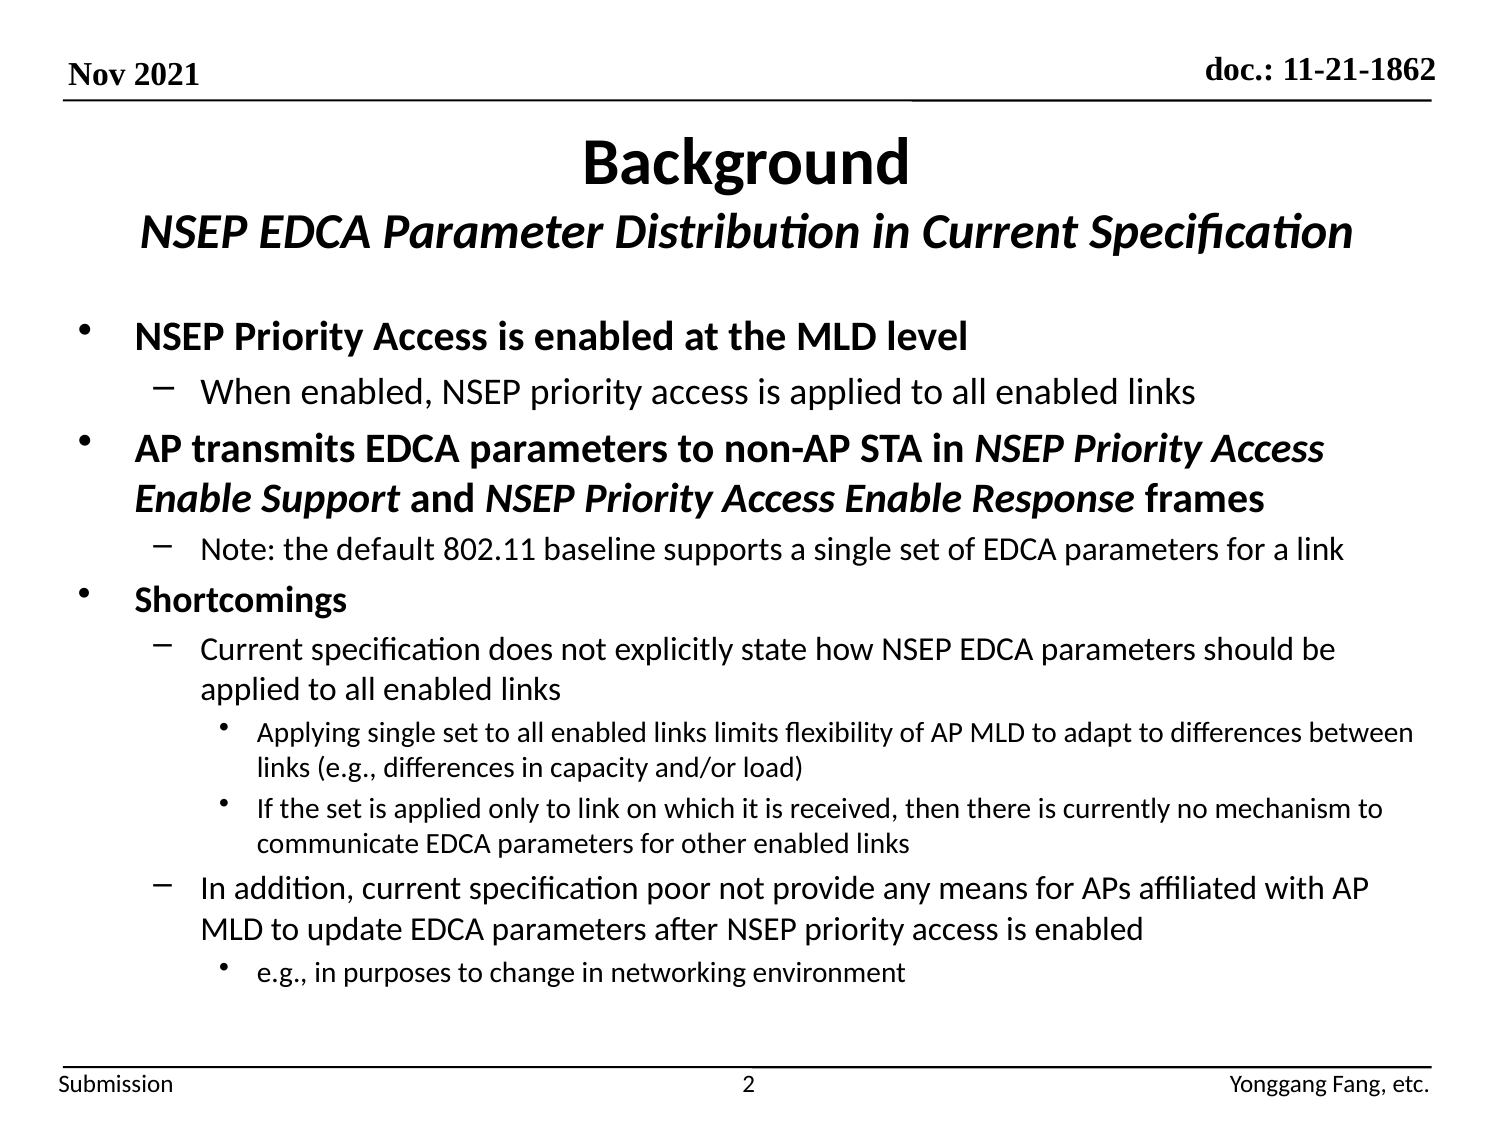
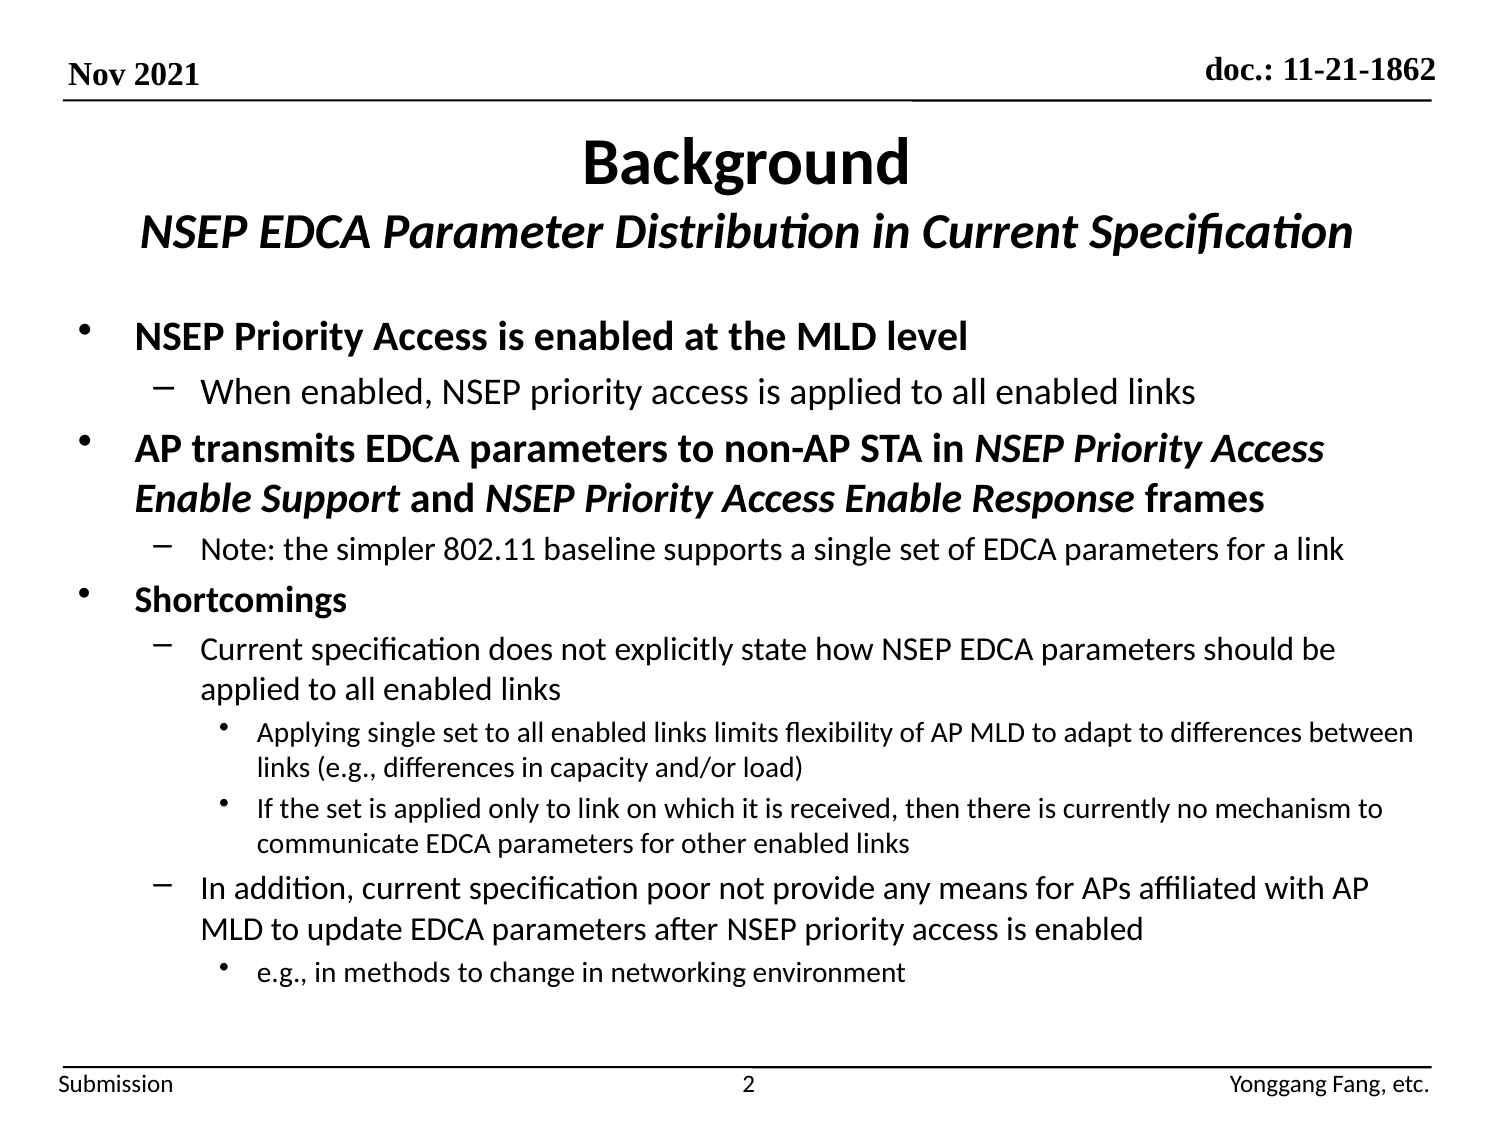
default: default -> simpler (386, 550)
purposes: purposes -> methods (397, 973)
